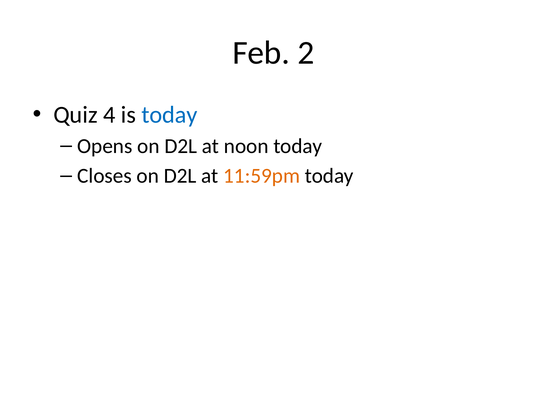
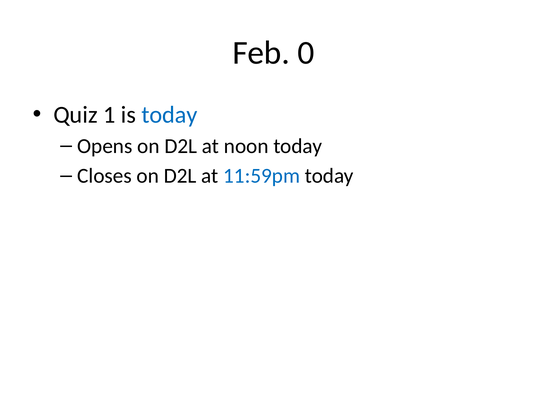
2: 2 -> 0 (306, 53)
4: 4 -> 1 (109, 115)
11:59pm colour: orange -> blue (262, 176)
